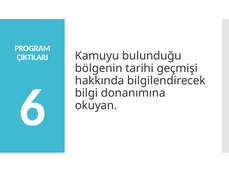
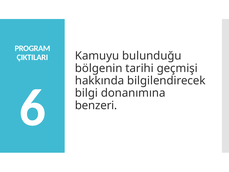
okuyan: okuyan -> benzeri (96, 105)
